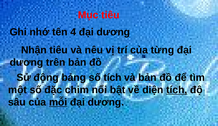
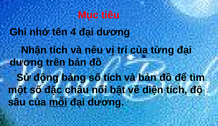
Nhận tiêu: tiêu -> tích (59, 50)
chim: chim -> châu (77, 90)
tích underline: present -> none (177, 90)
